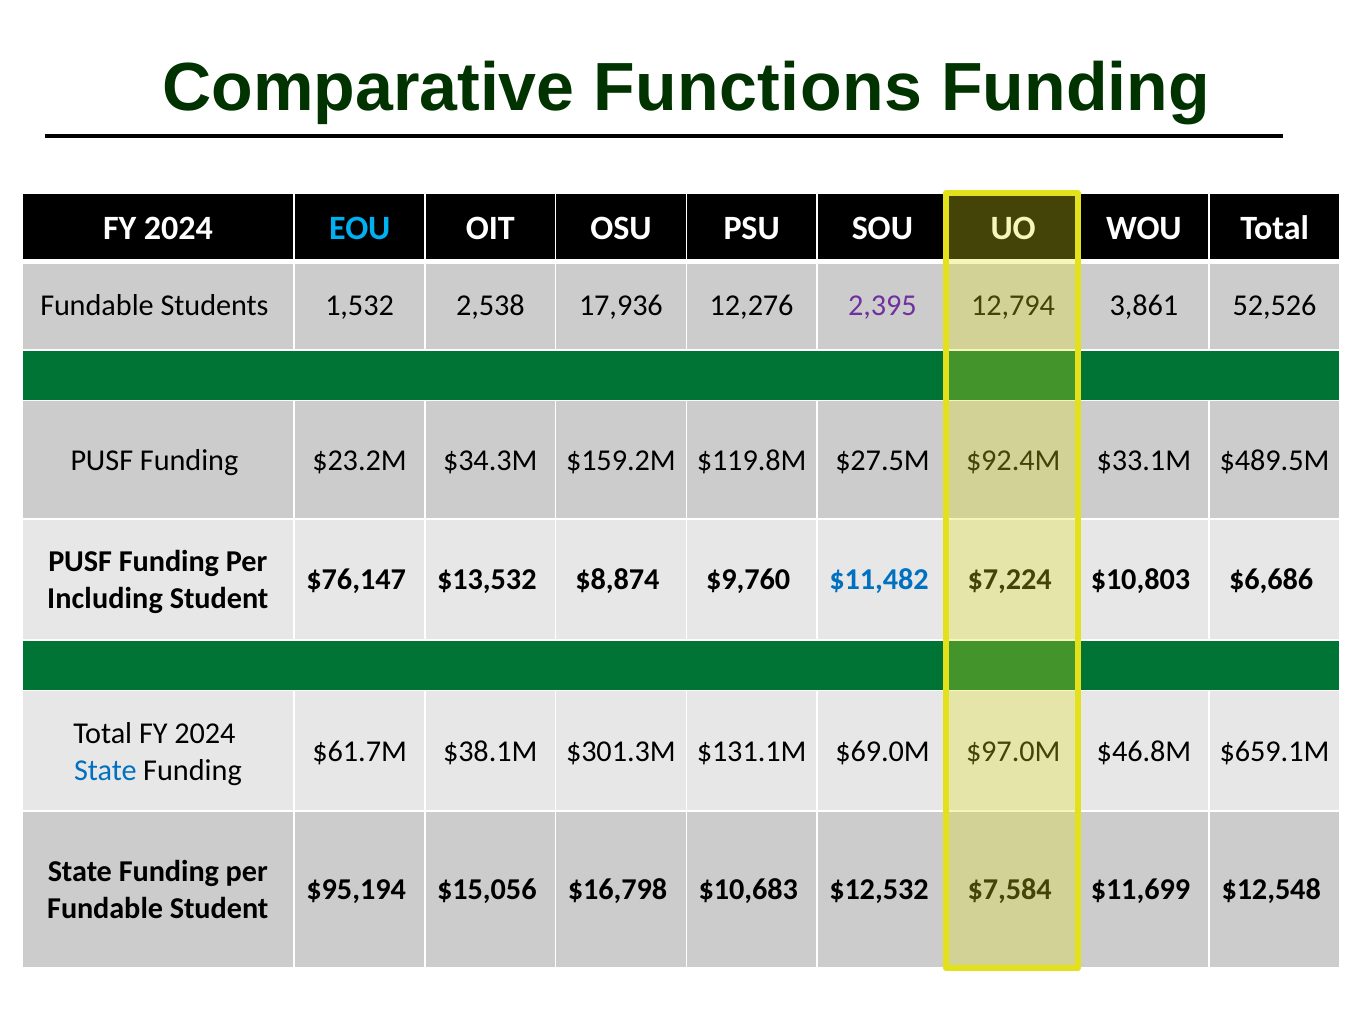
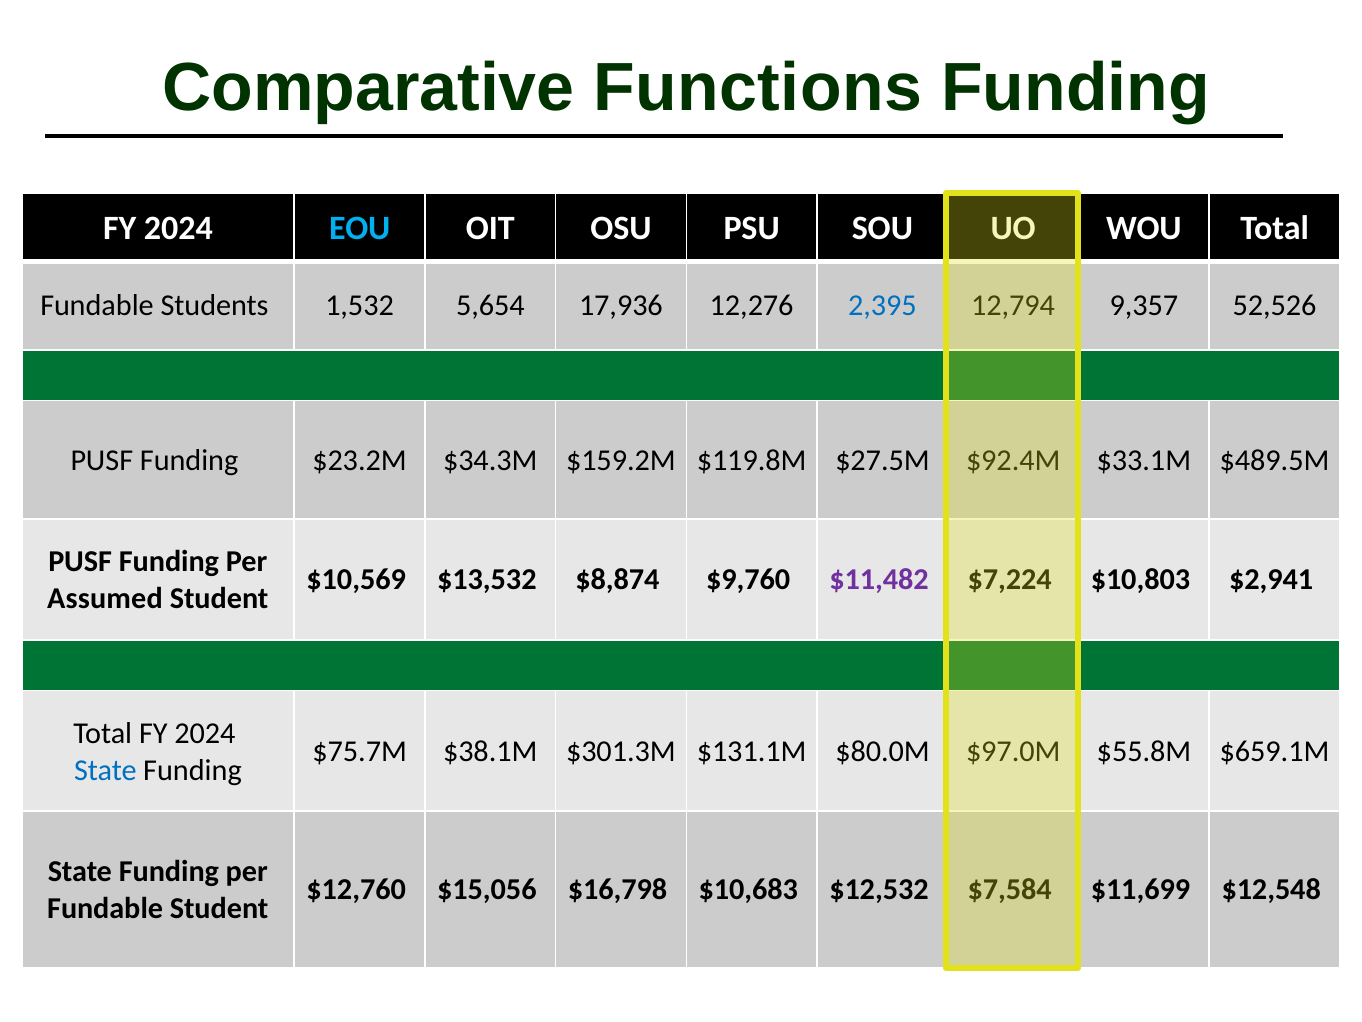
2,538: 2,538 -> 5,654 (490, 306)
2,395 colour: purple -> blue (882, 306)
3,861: 3,861 -> 9,357 (1144, 306)
$76,147: $76,147 -> $10,569 (356, 579)
$11,482 colour: blue -> purple (879, 579)
$6,686: $6,686 -> $2,941 (1271, 579)
Including: Including -> Assumed (105, 598)
$61.7M: $61.7M -> $75.7M (360, 751)
$69.0M: $69.0M -> $80.0M (883, 751)
$46.8M: $46.8M -> $55.8M (1144, 751)
$95,194: $95,194 -> $12,760 (356, 889)
